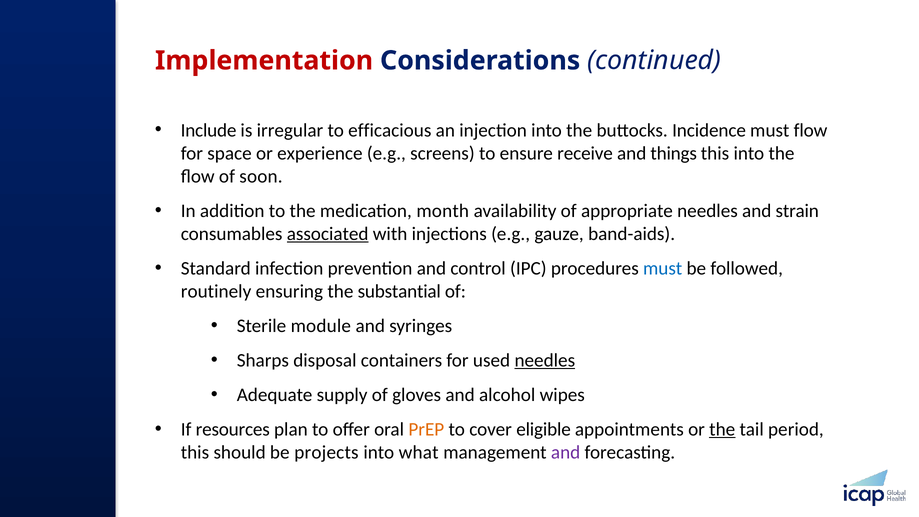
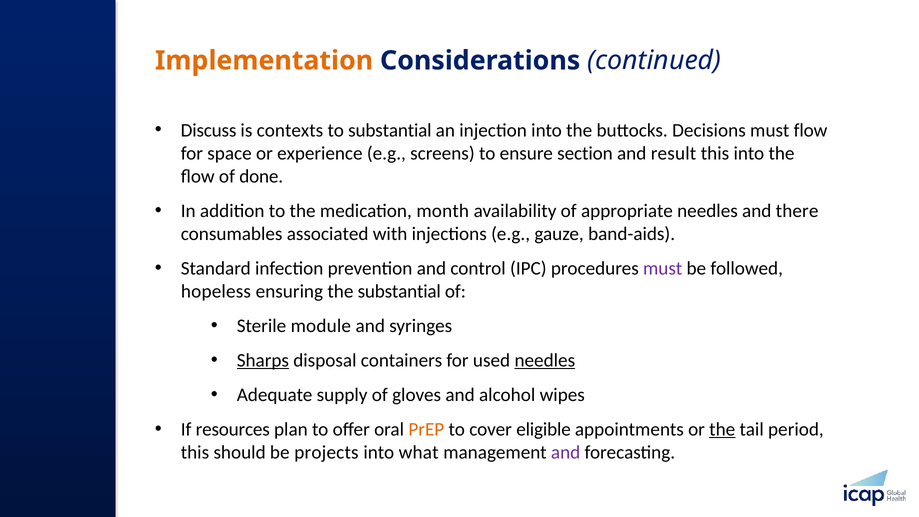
Implementation colour: red -> orange (264, 61)
Include: Include -> Discuss (209, 130)
irregular: irregular -> contexts (290, 130)
to efficacious: efficacious -> substantial (390, 130)
Incidence: Incidence -> Decisions (709, 130)
receive: receive -> section (585, 153)
things: things -> result (673, 153)
soon: soon -> done (261, 176)
strain: strain -> there (797, 211)
associated underline: present -> none (328, 234)
must colour: blue -> purple (663, 268)
routinely: routinely -> hopeless (216, 291)
Sharps underline: none -> present (263, 360)
